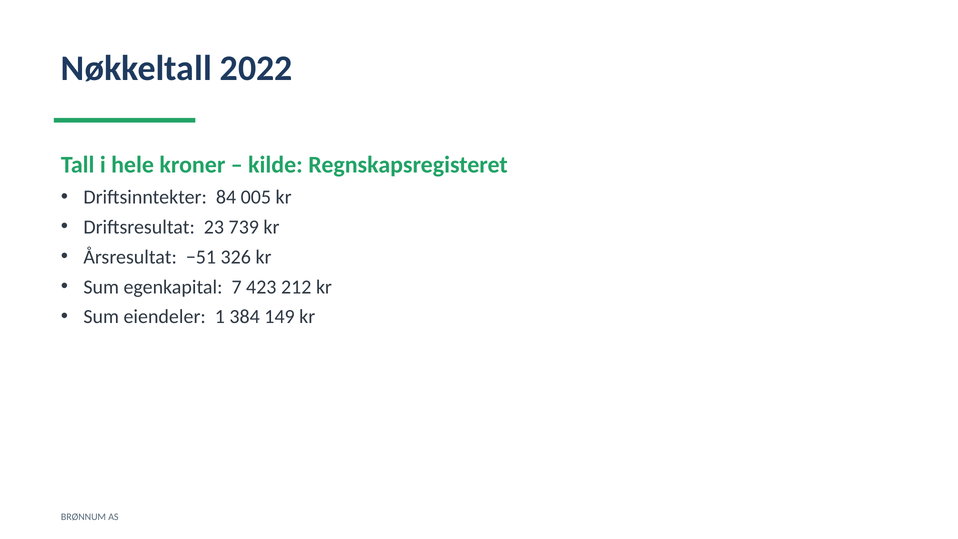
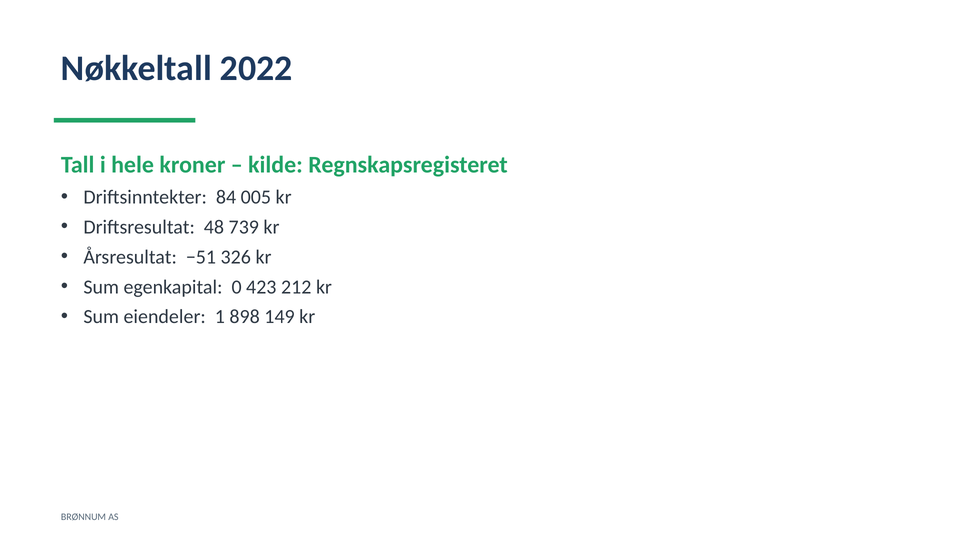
23: 23 -> 48 (214, 227)
7: 7 -> 0 (237, 287)
384: 384 -> 898 (245, 317)
